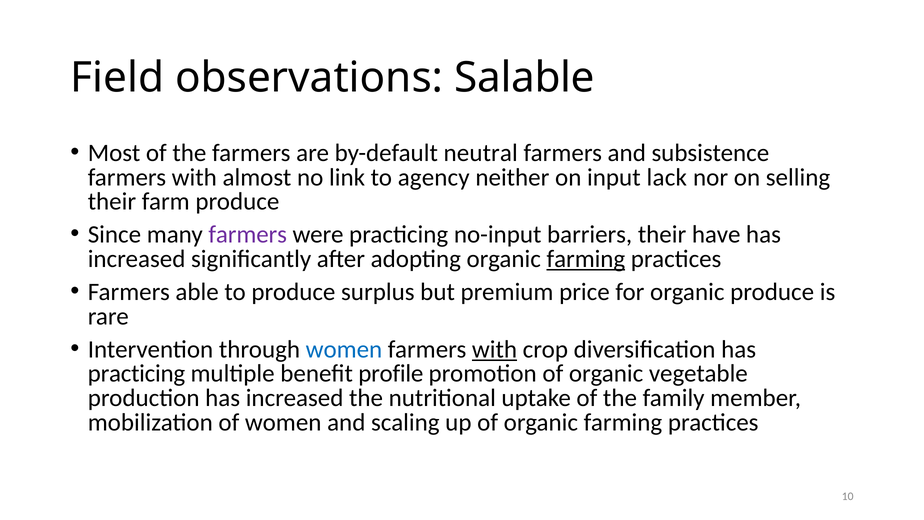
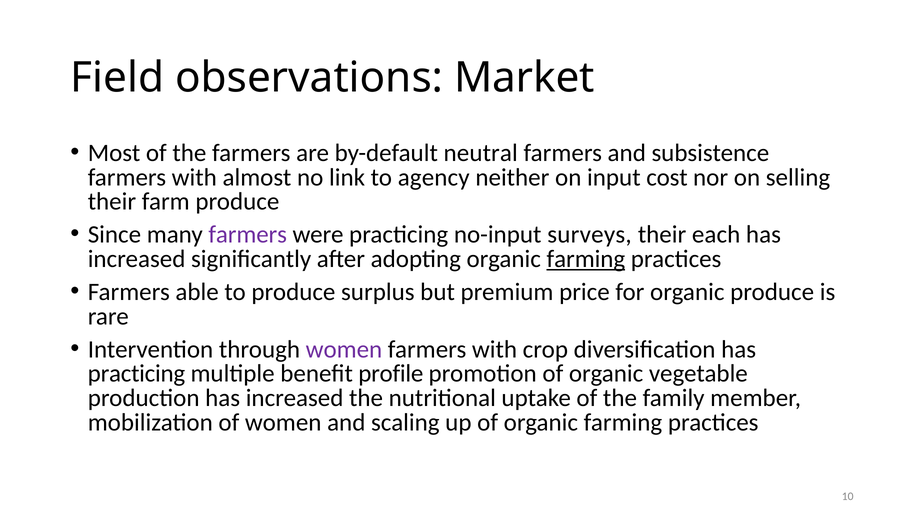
Salable: Salable -> Market (524, 78)
lack: lack -> cost (667, 177)
barriers: barriers -> surveys (590, 235)
have: have -> each (716, 235)
women colour: blue -> purple (344, 349)
with underline: present -> none (495, 349)
